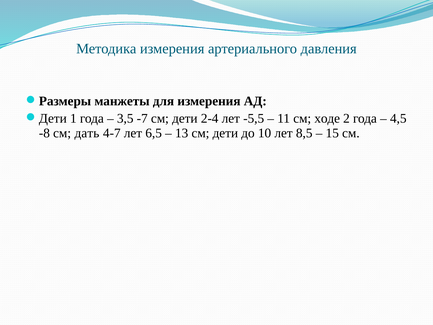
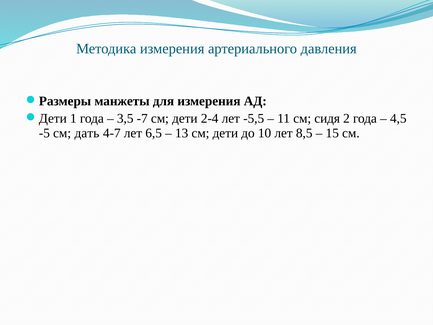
ходе: ходе -> сидя (327, 118)
-8: -8 -> -5 (44, 133)
